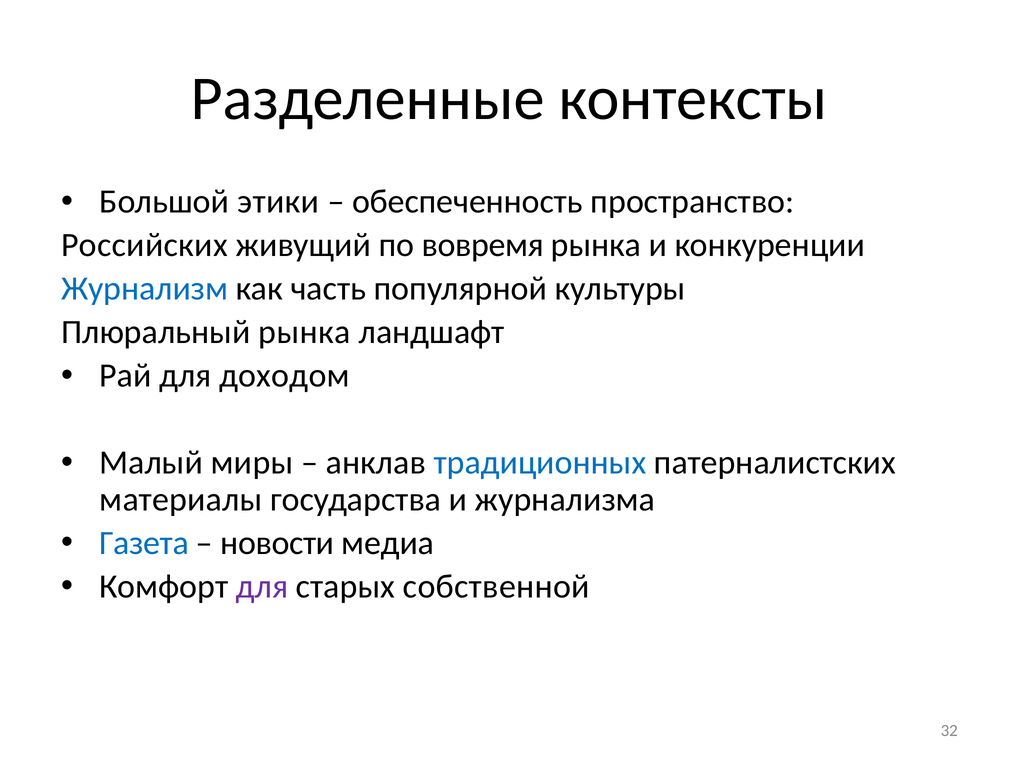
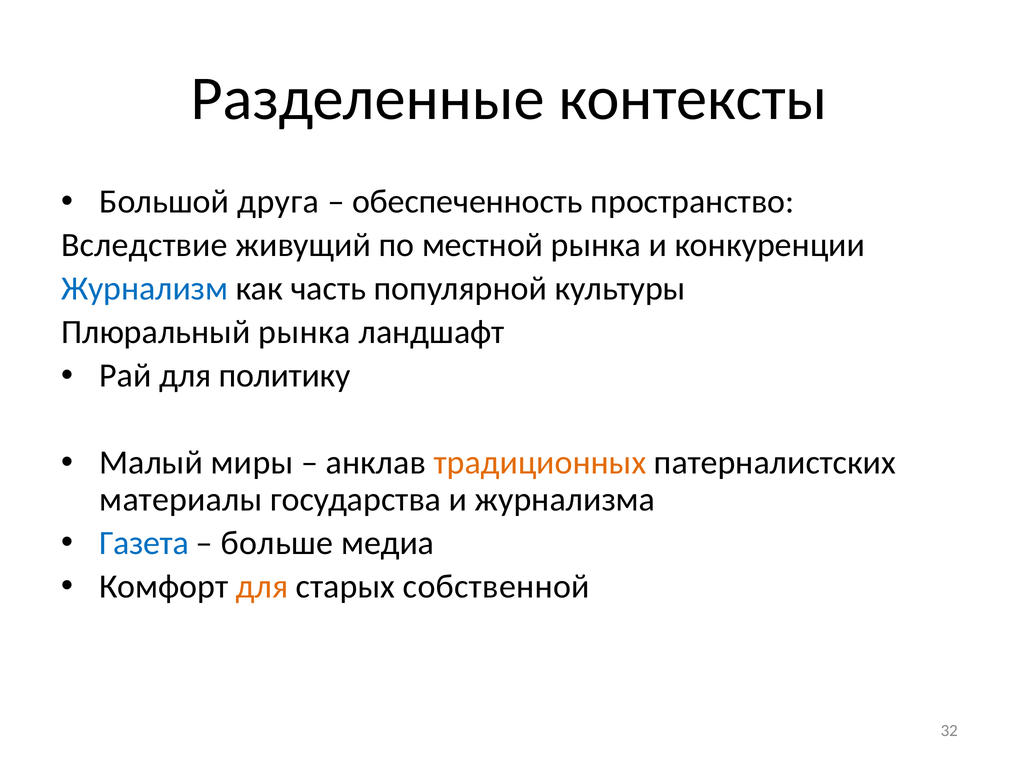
этики: этики -> друга (278, 202)
Российских: Российских -> Вследствие (144, 245)
вовремя: вовремя -> местной (483, 245)
доходом: доходом -> политику (285, 375)
традиционных colour: blue -> orange (540, 462)
новости: новости -> больше (277, 542)
для colour: purple -> orange (262, 586)
